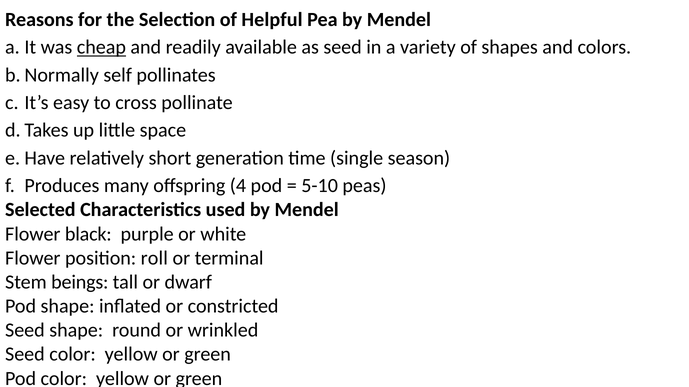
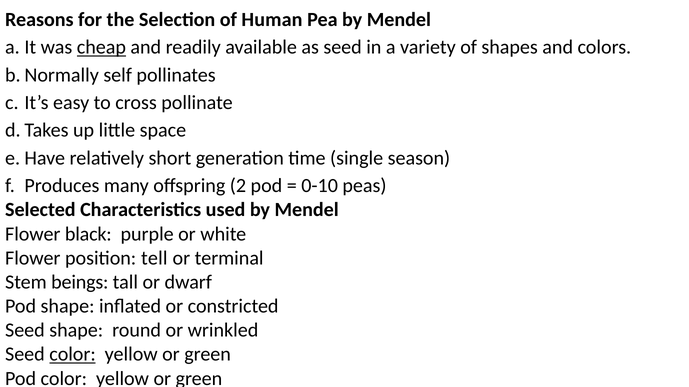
Helpful: Helpful -> Human (272, 20)
4: 4 -> 2 (238, 186)
5-10: 5-10 -> 0-10 (320, 186)
roll: roll -> tell (154, 258)
color underline: none -> present (73, 355)
